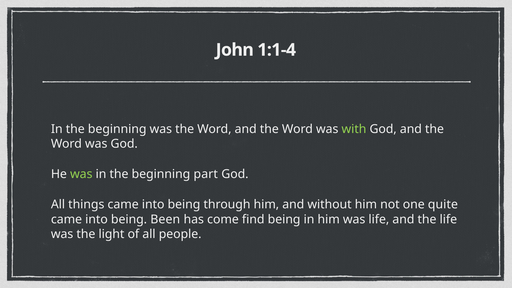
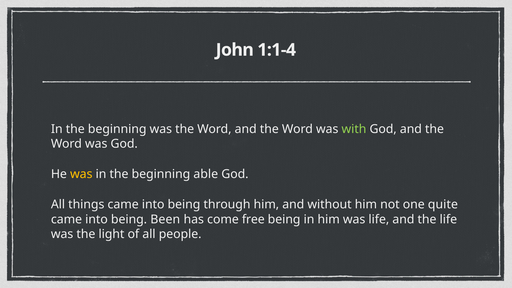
was colour: light green -> yellow (81, 174)
part: part -> able (206, 174)
find: find -> free (253, 219)
